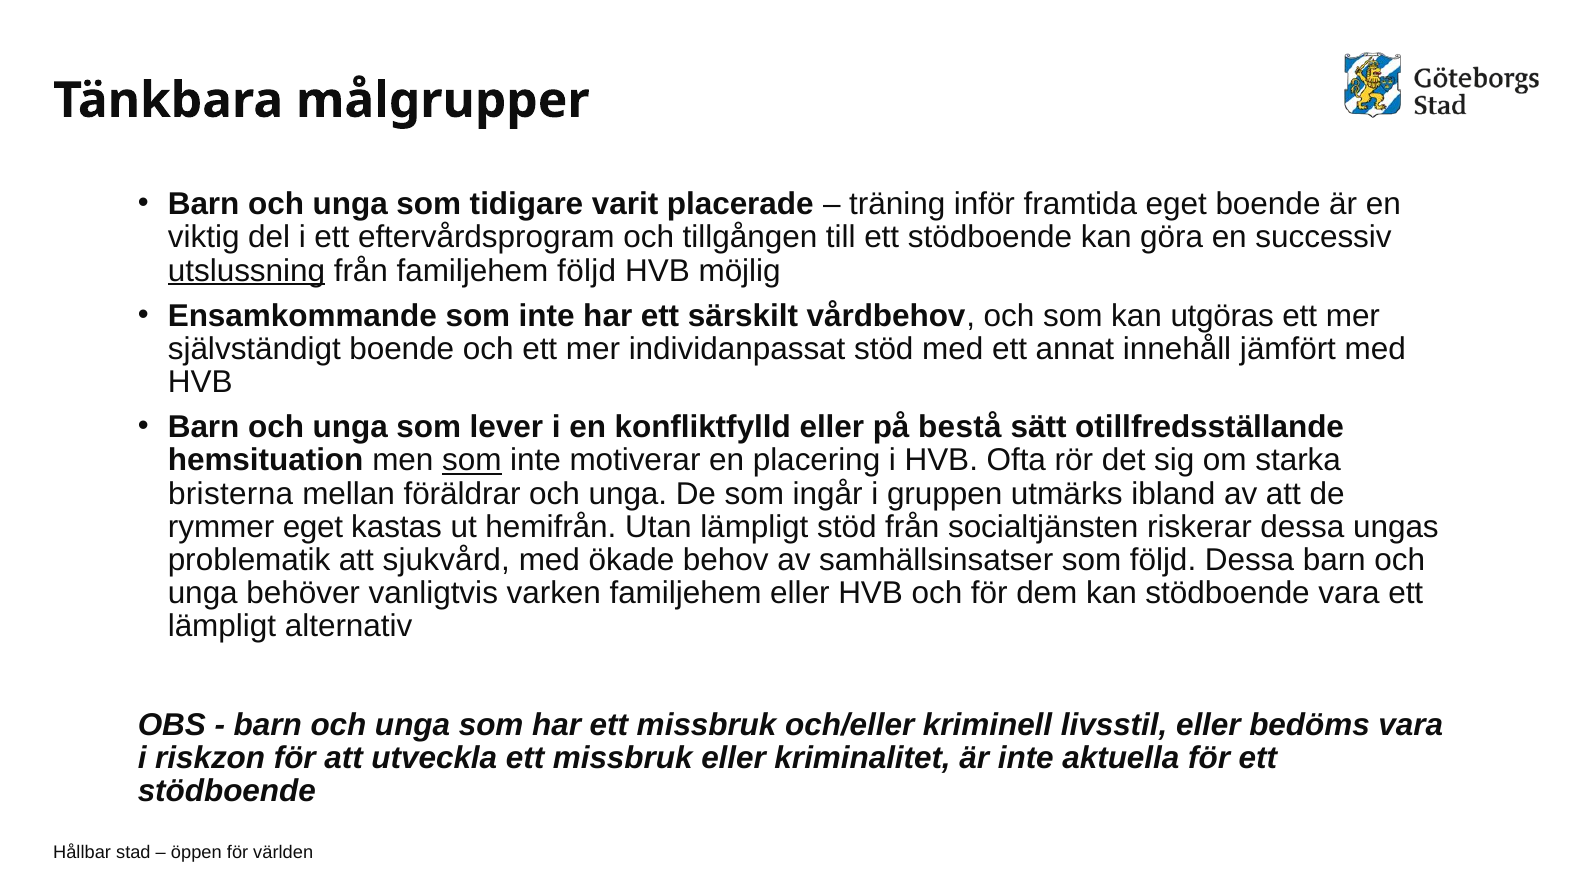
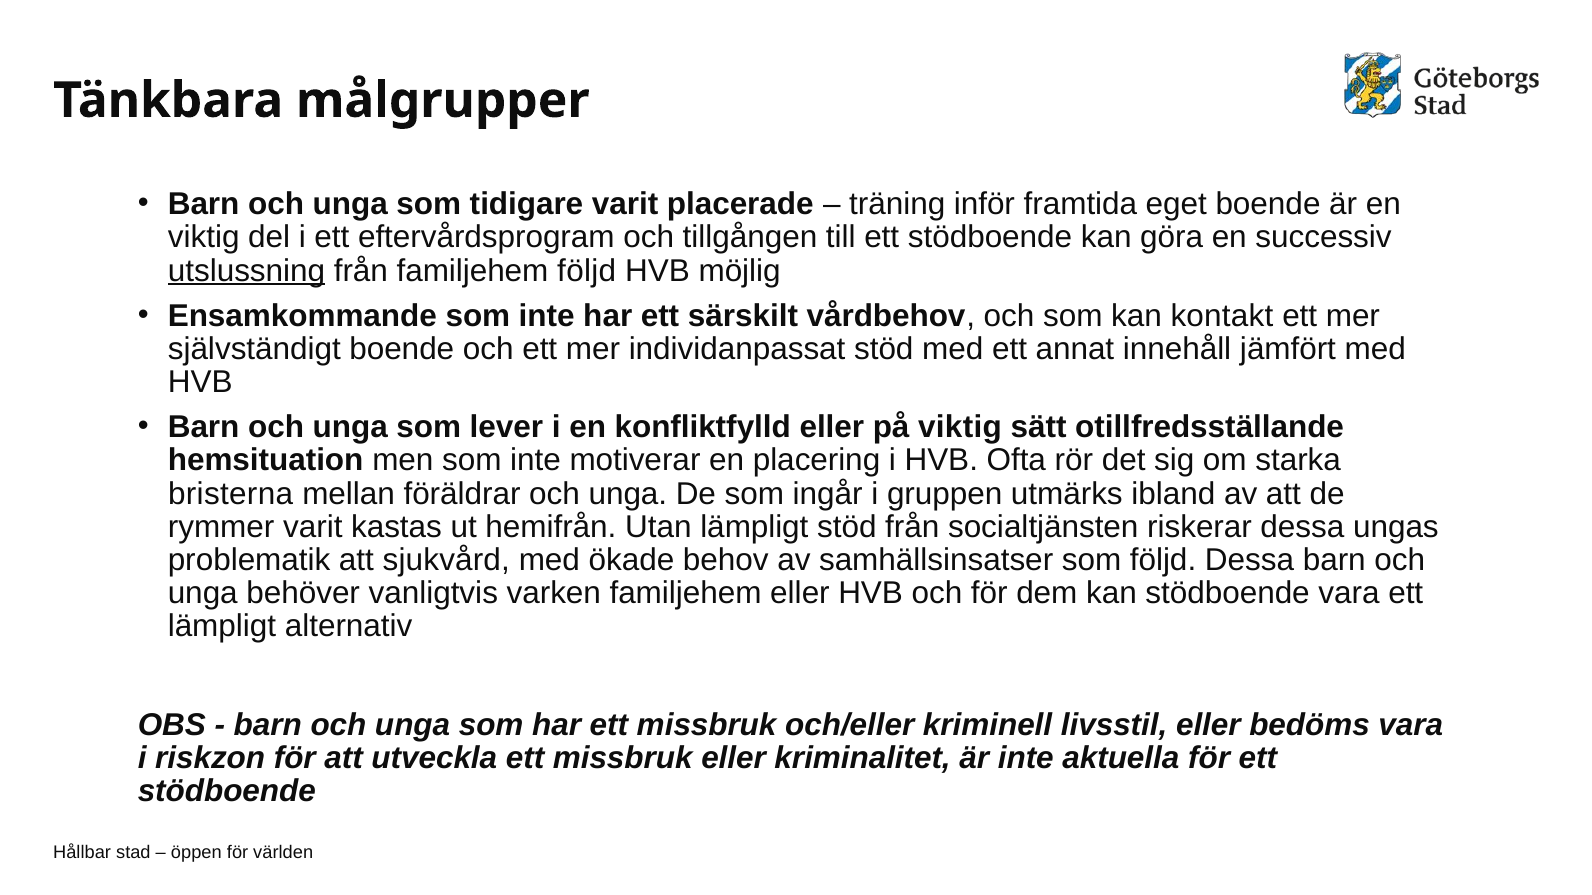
utgöras: utgöras -> kontakt (1222, 316)
på bestå: bestå -> viktig (960, 428)
som underline: present -> none (472, 461)
rymmer eget: eget -> varit (313, 527)
